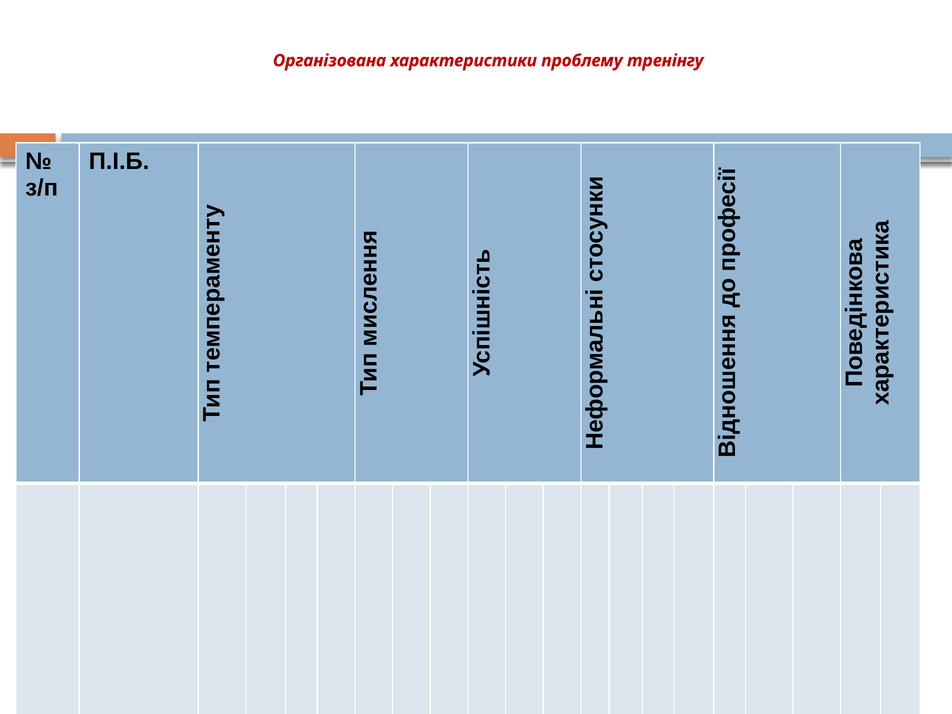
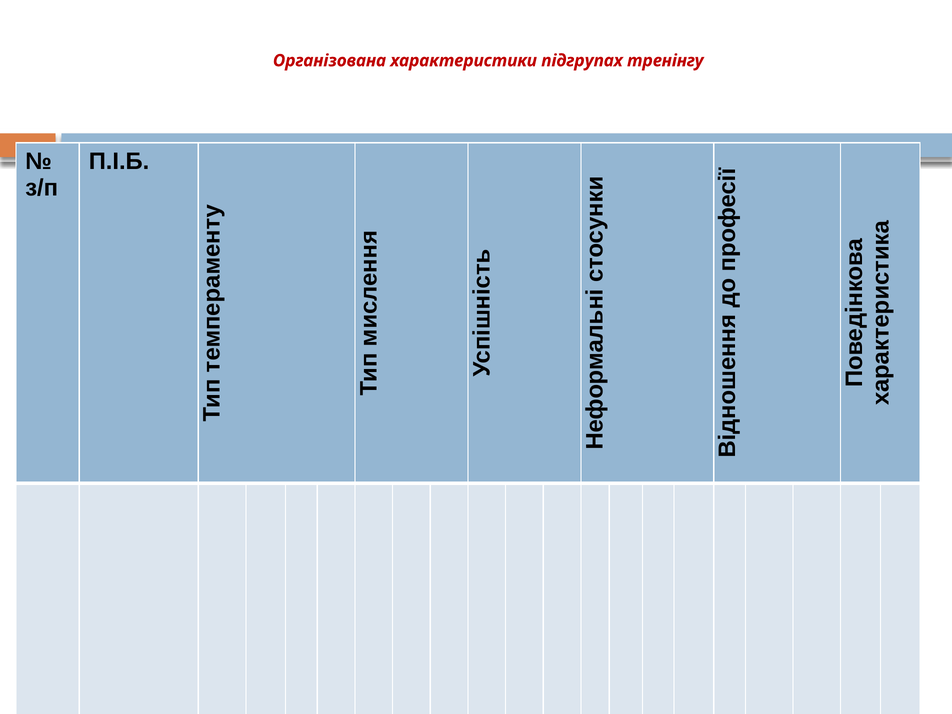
проблему: проблему -> підгрупах (582, 61)
